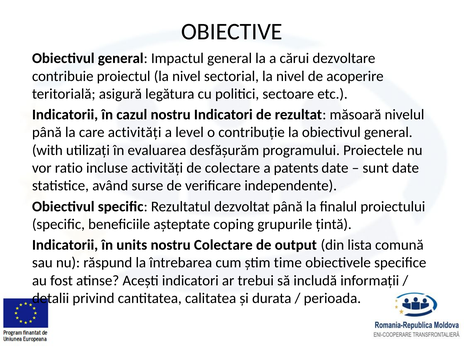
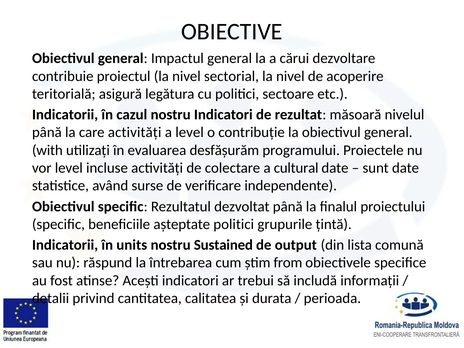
vor ratio: ratio -> level (69, 168)
patents: patents -> cultural (296, 168)
așteptate coping: coping -> politici (234, 224)
nostru Colectare: Colectare -> Sustained (223, 245)
time: time -> from (288, 263)
